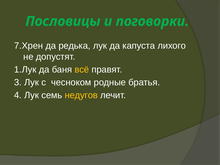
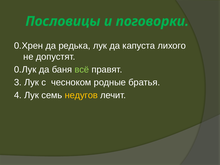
7.Хрен: 7.Хрен -> 0.Хрен (29, 46)
1.Лук: 1.Лук -> 0.Лук (25, 70)
всё colour: yellow -> light green (82, 70)
